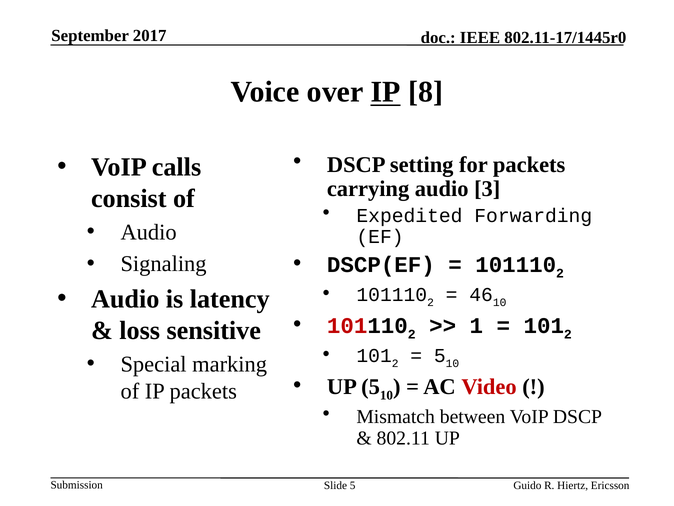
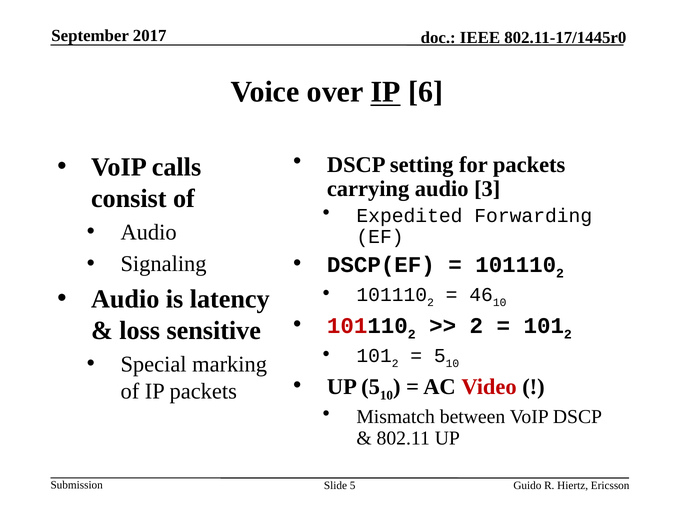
8: 8 -> 6 (426, 92)
1: 1 -> 2 (476, 326)
